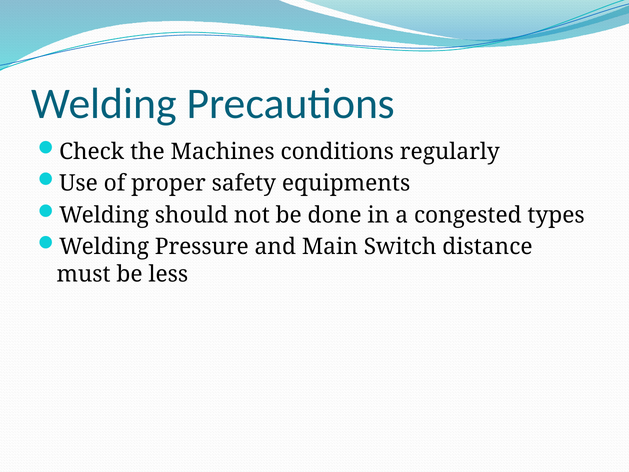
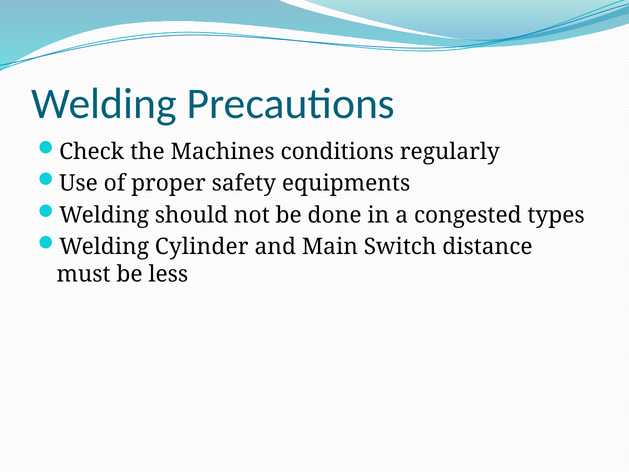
Pressure: Pressure -> Cylinder (202, 247)
